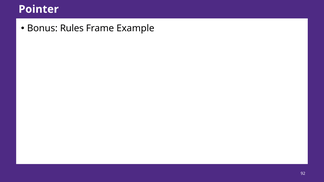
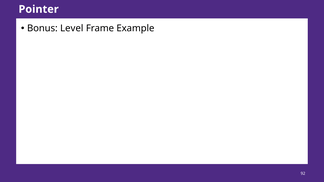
Rules: Rules -> Level (72, 28)
